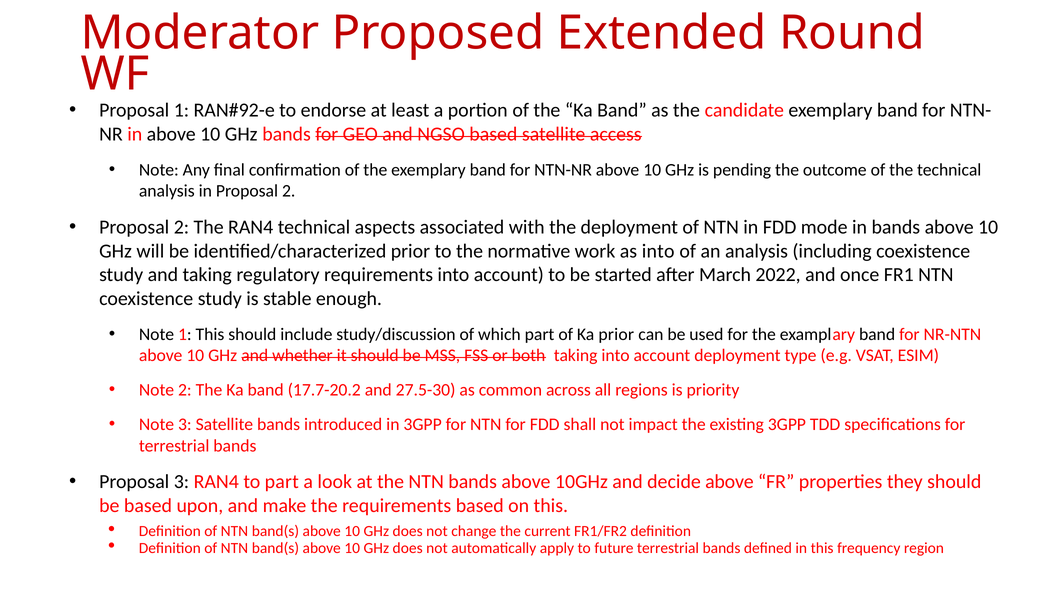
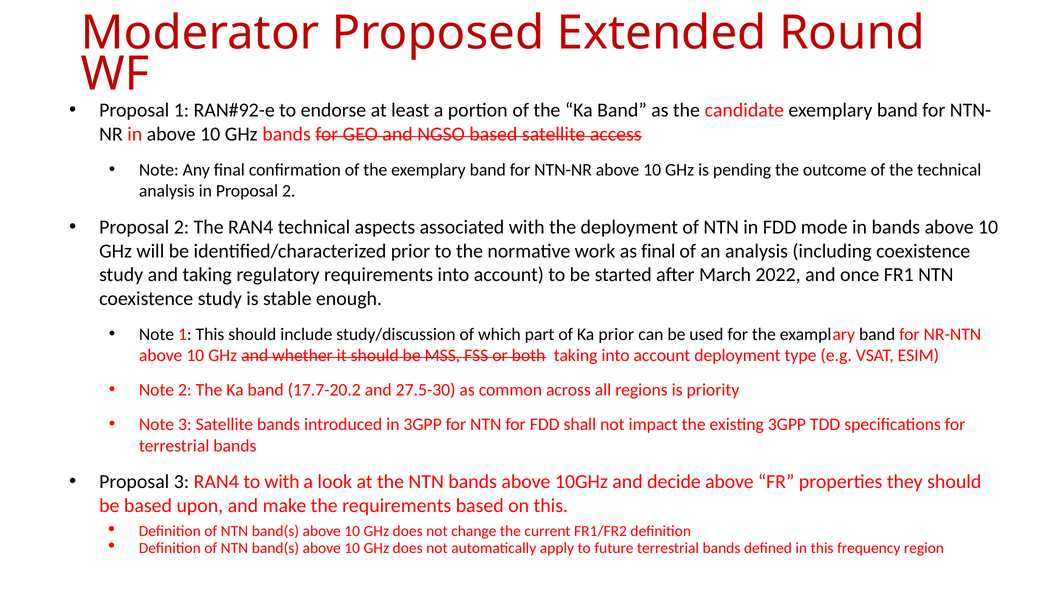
as into: into -> final (658, 251)
to part: part -> with (282, 482)
